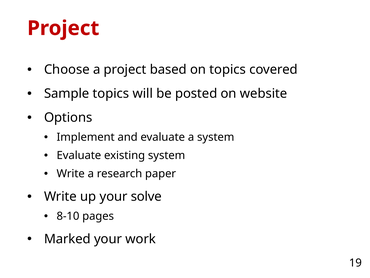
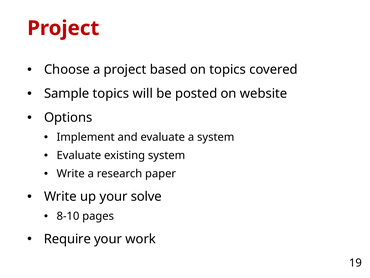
Marked: Marked -> Require (67, 239)
